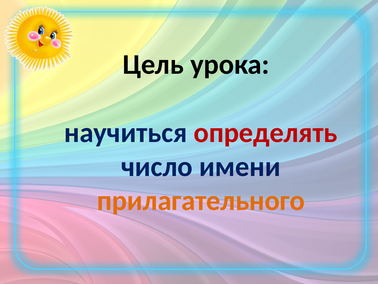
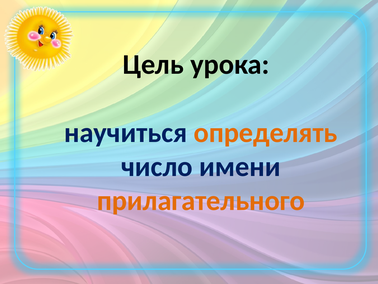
определять colour: red -> orange (266, 132)
